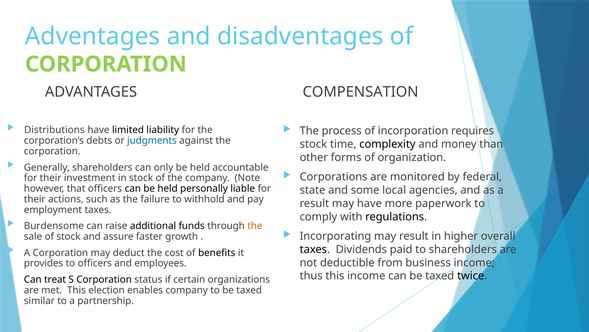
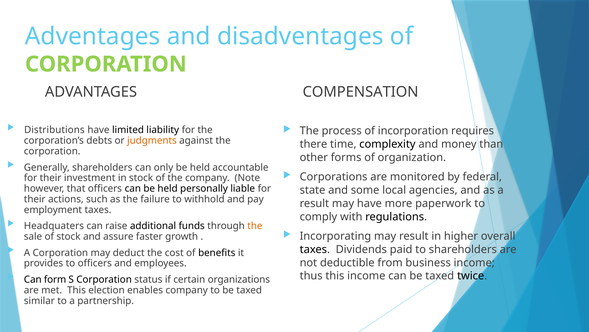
judgments colour: blue -> orange (152, 140)
stock: stock -> there (313, 144)
Burdensome: Burdensome -> Headquaters (54, 226)
treat: treat -> form (55, 279)
